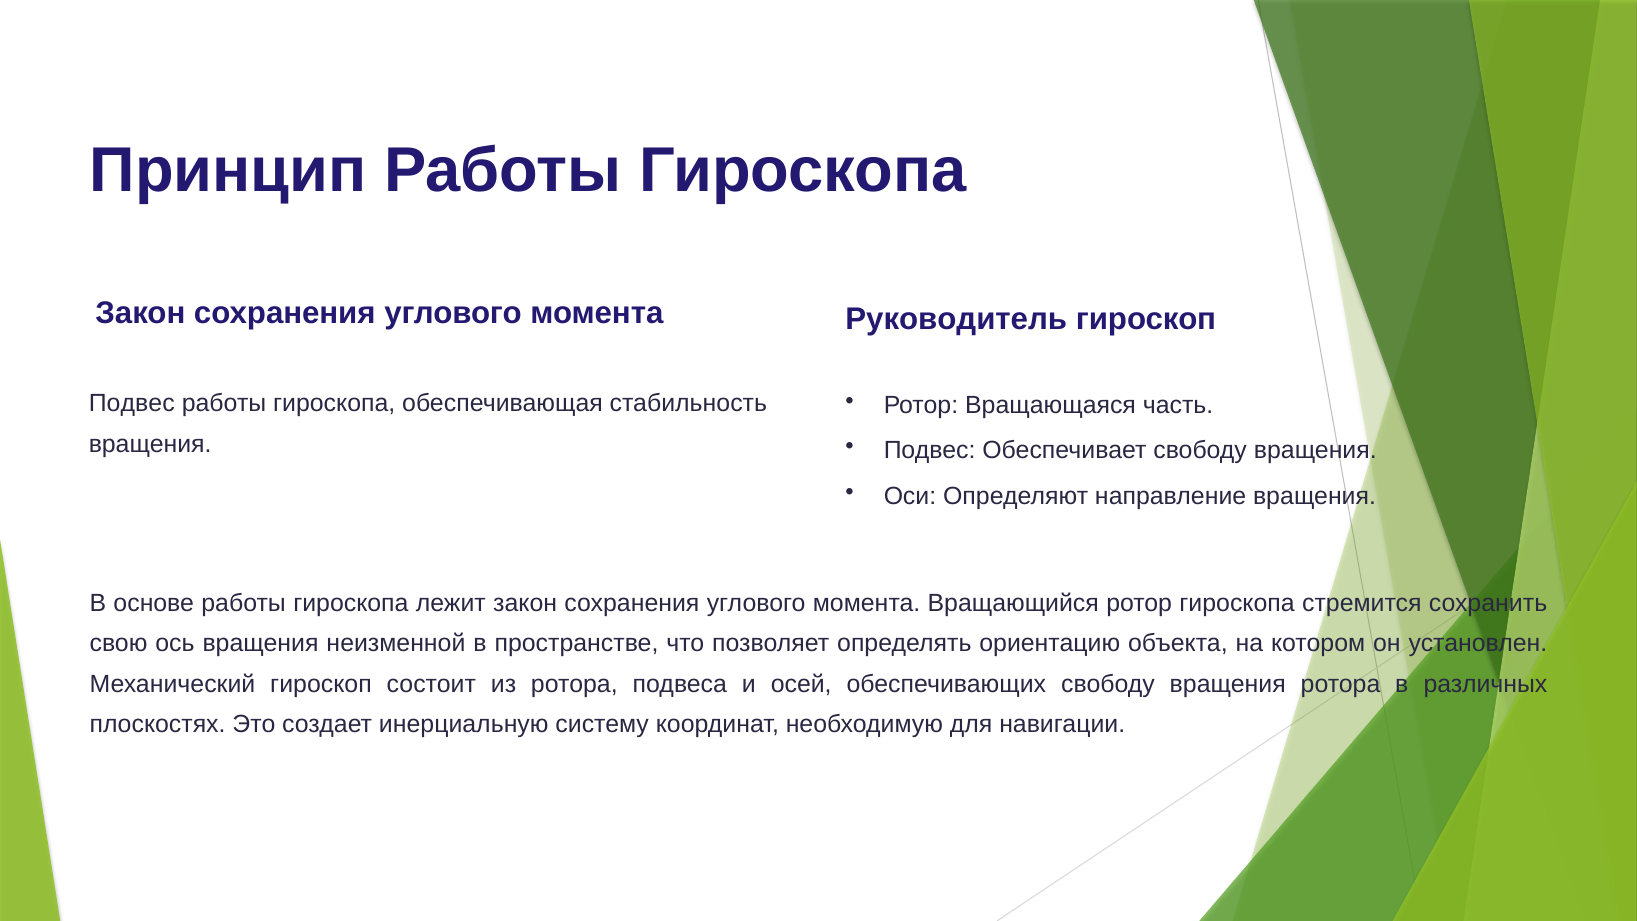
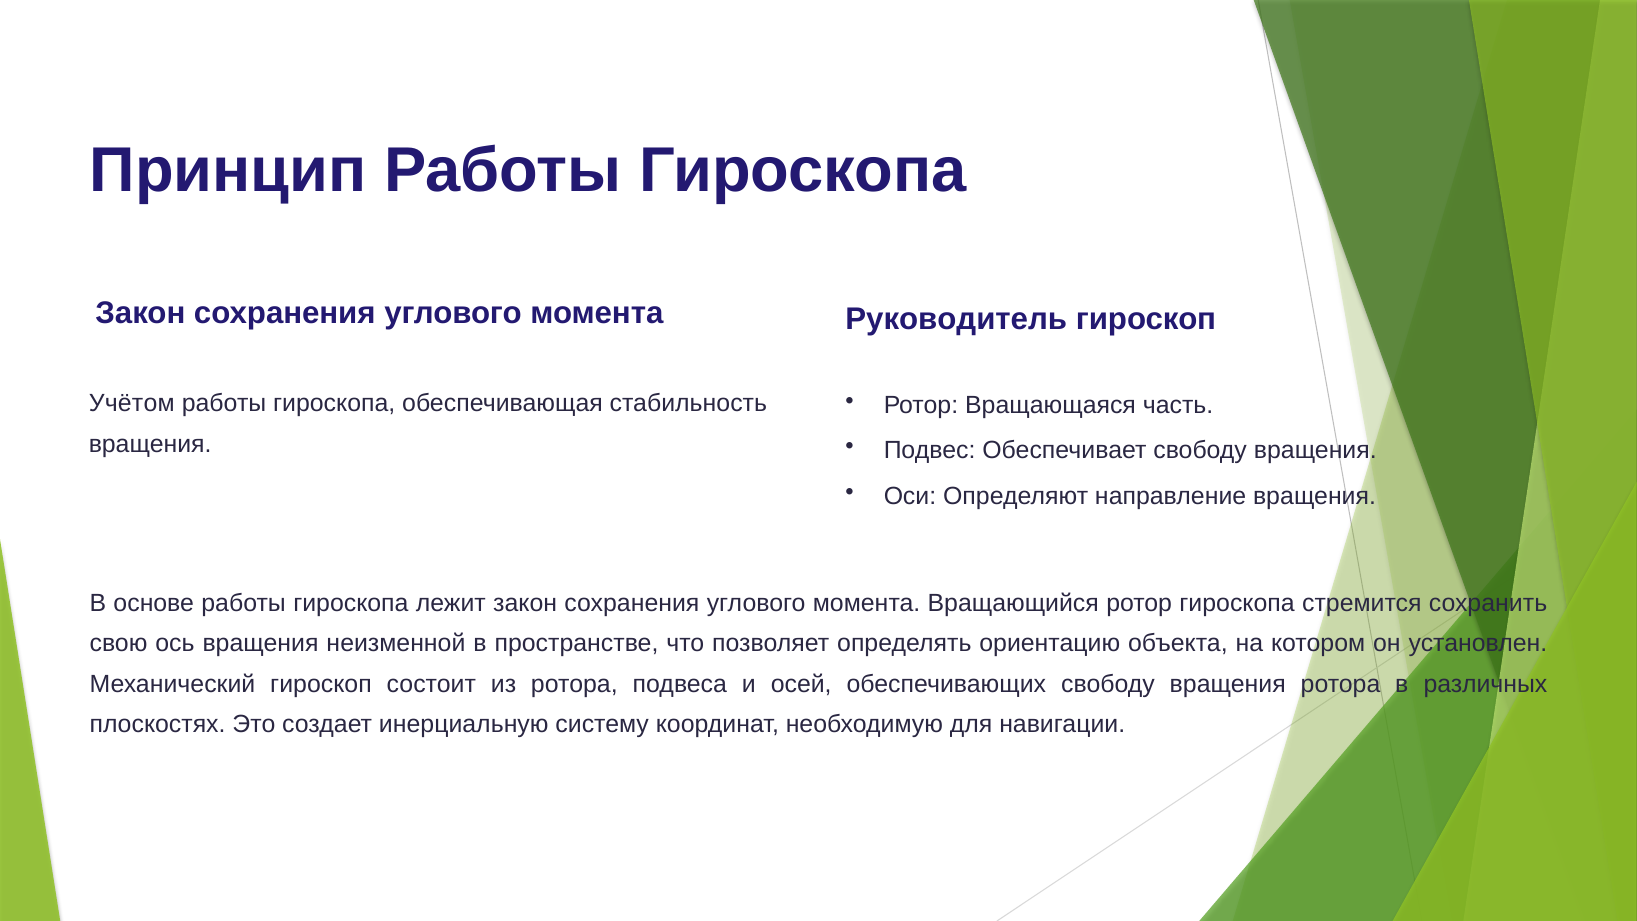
Подвес: Подвес -> Учётом (132, 404)
